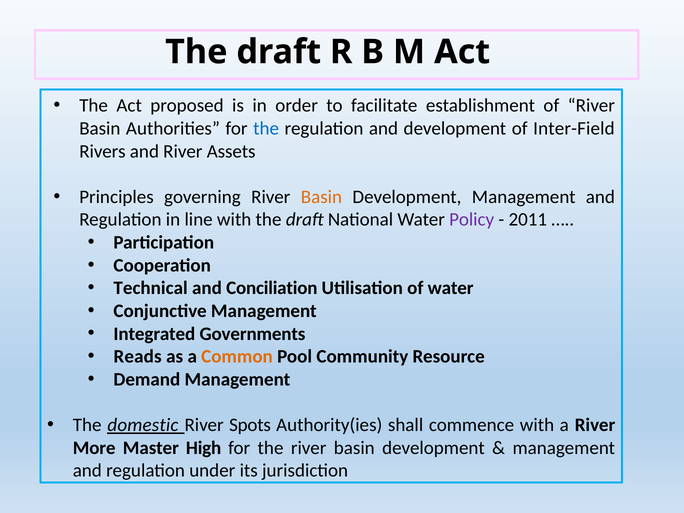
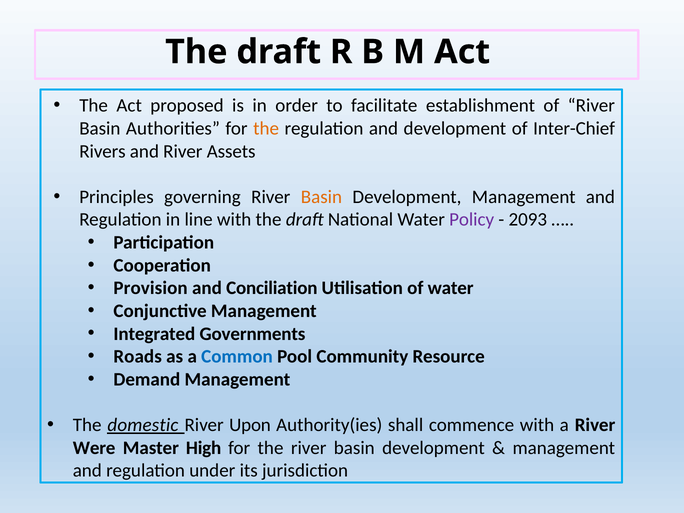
the colour: blue -> orange (266, 128)
Inter-Field: Inter-Field -> Inter-Chief (574, 128)
2011: 2011 -> 2093 (528, 220)
Technical: Technical -> Provision (151, 288)
Reads: Reads -> Roads (138, 357)
Common colour: orange -> blue (237, 357)
Spots: Spots -> Upon (250, 425)
More: More -> Were (94, 448)
